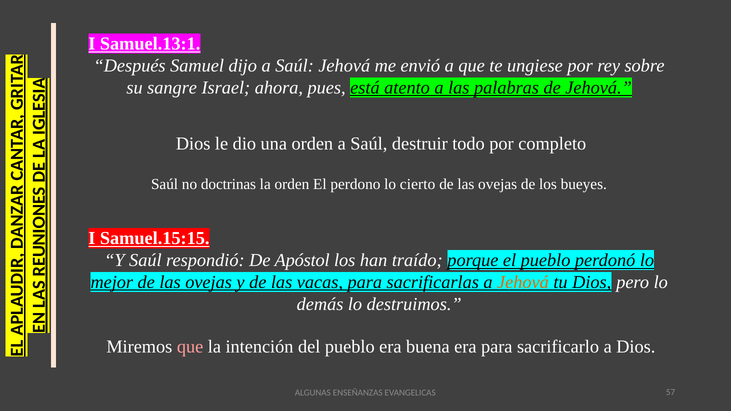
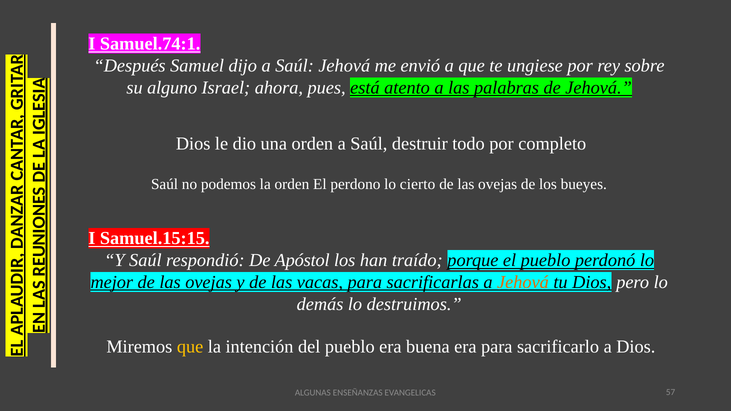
Samuel.13:1: Samuel.13:1 -> Samuel.74:1 (150, 44)
sangre: sangre -> alguno (172, 88)
doctrinas: doctrinas -> podemos (228, 184)
que colour: pink -> yellow (190, 347)
